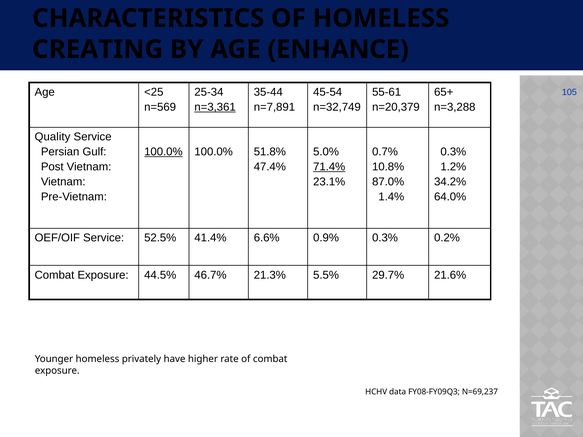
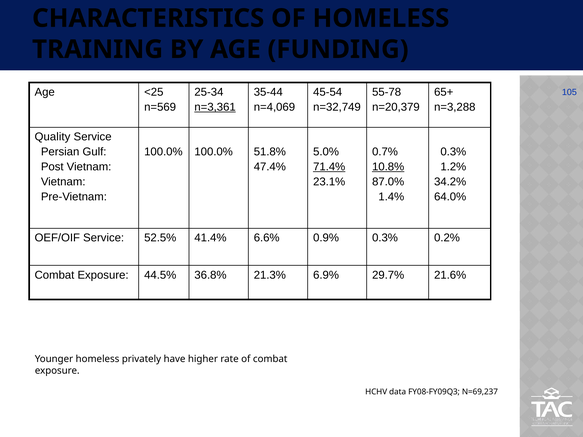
CREATING: CREATING -> TRAINING (98, 49)
ENHANCE: ENHANCE -> FUNDING (338, 49)
55-61: 55-61 -> 55-78 (387, 92)
n=7,891: n=7,891 -> n=4,069 (274, 107)
100.0% underline: present -> none (163, 152)
10.8% underline: none -> present (388, 167)
46.7%: 46.7% -> 36.8% (210, 275)
5.5%: 5.5% -> 6.9% (326, 275)
